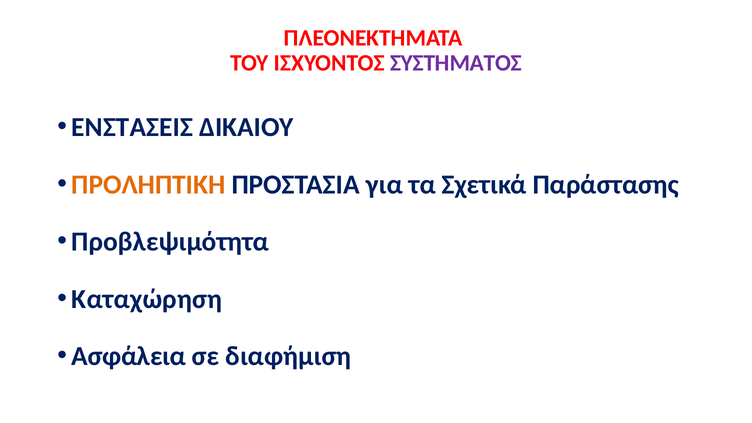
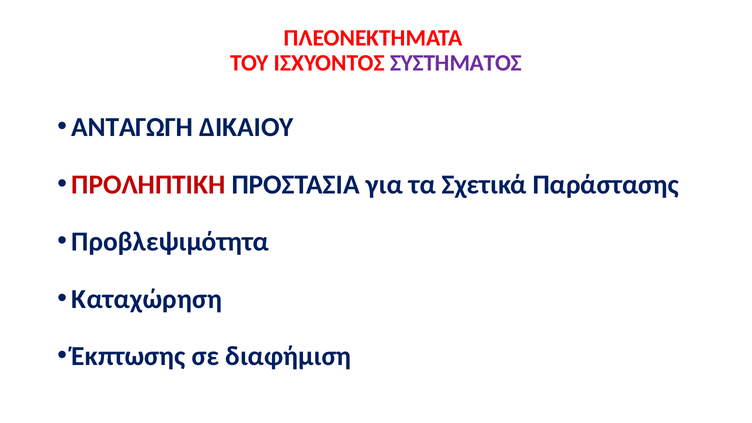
ΕΝΣΤΑΣΕΙΣ: ΕΝΣΤΑΣΕΙΣ -> ΑΝΤΑΓΩΓΗ (132, 127)
ΠΡΟΛΗΠΤΙΚΗ colour: orange -> red (148, 185)
Ασφάλεια: Ασφάλεια -> Έκπτωσης (128, 356)
